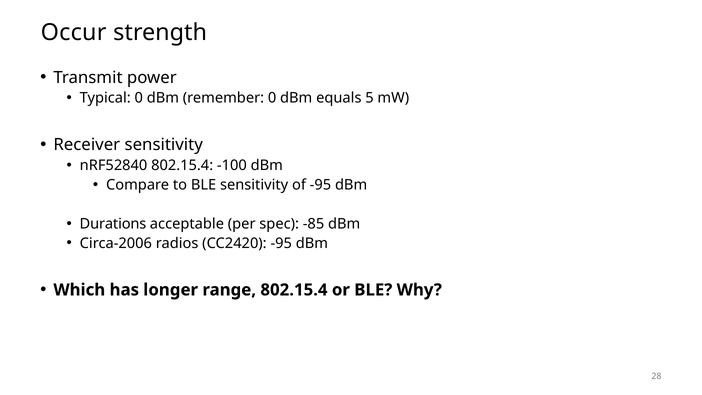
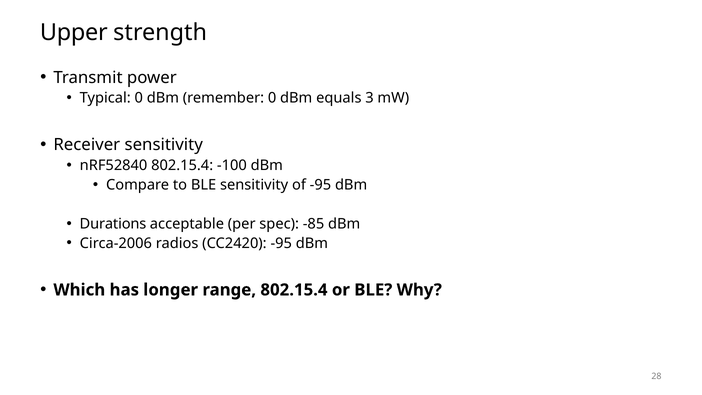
Occur: Occur -> Upper (74, 33)
5: 5 -> 3 (369, 98)
